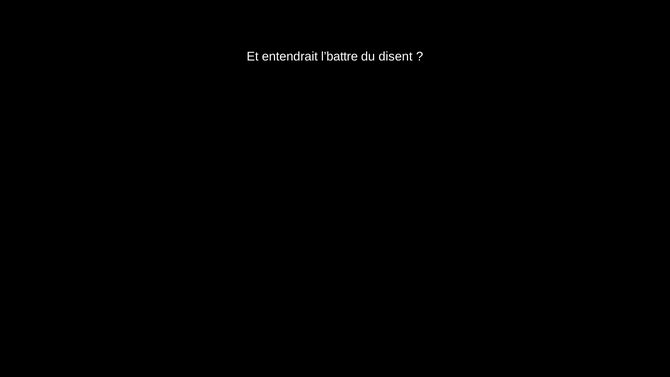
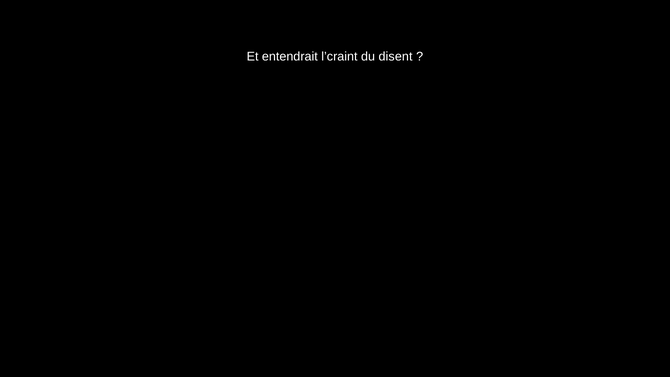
l’battre: l’battre -> l’craint (339, 56)
